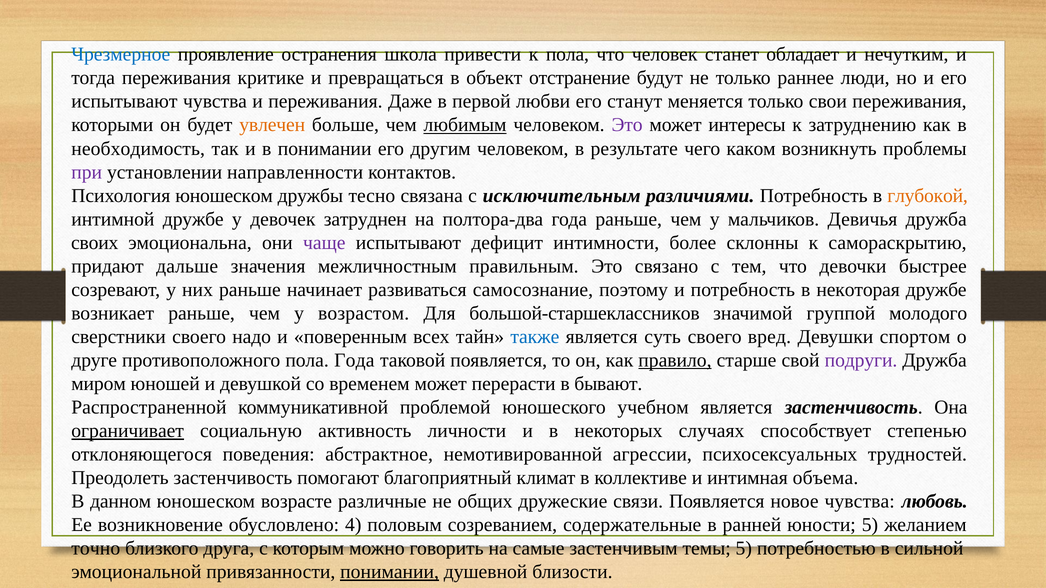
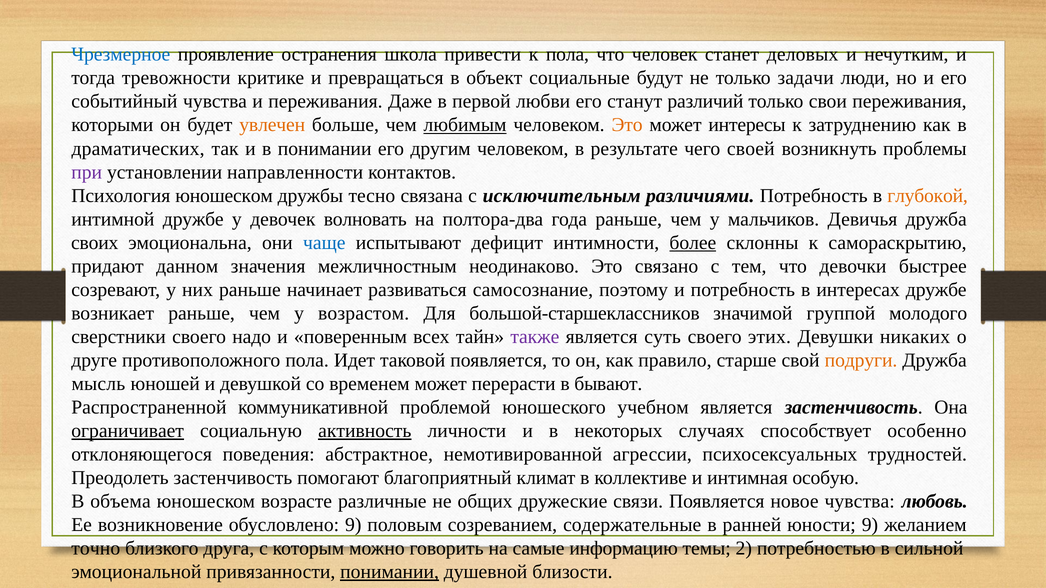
обладает: обладает -> деловых (803, 54)
тогда переживания: переживания -> тревожности (176, 78)
отстранение: отстранение -> социальные (579, 78)
раннее: раннее -> задачи (806, 78)
испытывают: испытывают -> событийный (124, 102)
меняется: меняется -> различий (705, 102)
Это colour: purple -> orange (627, 125)
необходимость: необходимость -> драматических (138, 149)
каком: каком -> своей (751, 149)
затруднен: затруднен -> волновать (365, 219)
чаще colour: purple -> blue (324, 243)
более underline: none -> present (693, 243)
дальше: дальше -> данном (187, 266)
правильным: правильным -> неодинаково (524, 266)
некоторая: некоторая -> интересах (858, 290)
также colour: blue -> purple (535, 337)
вред: вред -> этих (769, 337)
спортом: спортом -> никаких (915, 337)
пола Года: Года -> Идет (354, 360)
правило underline: present -> none (675, 360)
подруги colour: purple -> orange (861, 360)
миром: миром -> мысль (98, 384)
активность underline: none -> present (365, 431)
степенью: степенью -> особенно (927, 431)
объема: объема -> особую (826, 478)
данном: данном -> объема (120, 502)
обусловлено 4: 4 -> 9 (353, 525)
юности 5: 5 -> 9 (870, 525)
застенчивым: застенчивым -> информацию (624, 549)
темы 5: 5 -> 2 (744, 549)
